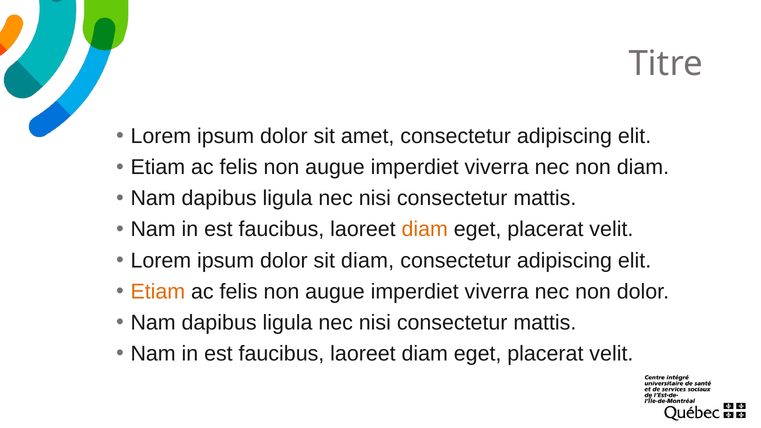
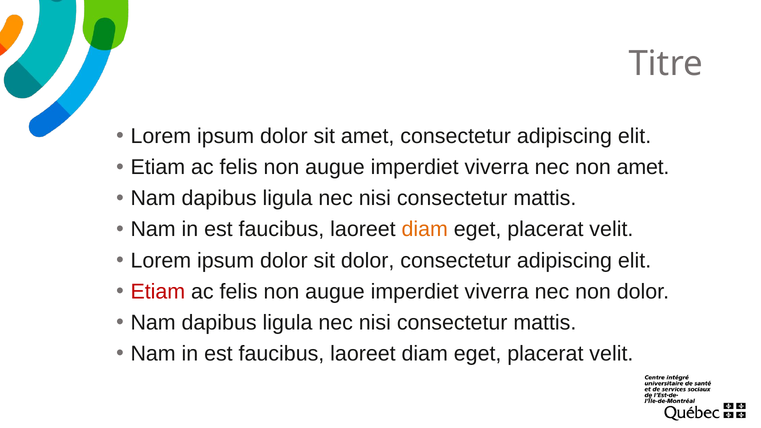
non diam: diam -> amet (643, 167)
sit diam: diam -> dolor (368, 261)
Etiam colour: orange -> red (158, 292)
